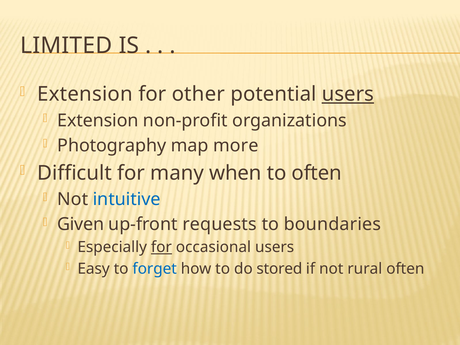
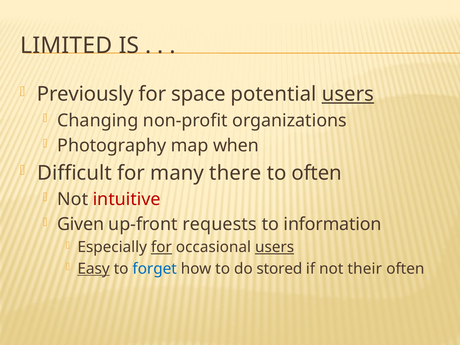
Extension: Extension -> Previously (85, 94)
other: other -> space (199, 94)
Extension: Extension -> Changing (98, 121)
more: more -> when (236, 146)
when: when -> there (235, 173)
intuitive colour: blue -> red (127, 199)
boundaries: boundaries -> information (333, 224)
users underline: none -> present (275, 247)
Easy underline: none -> present (94, 269)
rural: rural -> their (365, 269)
